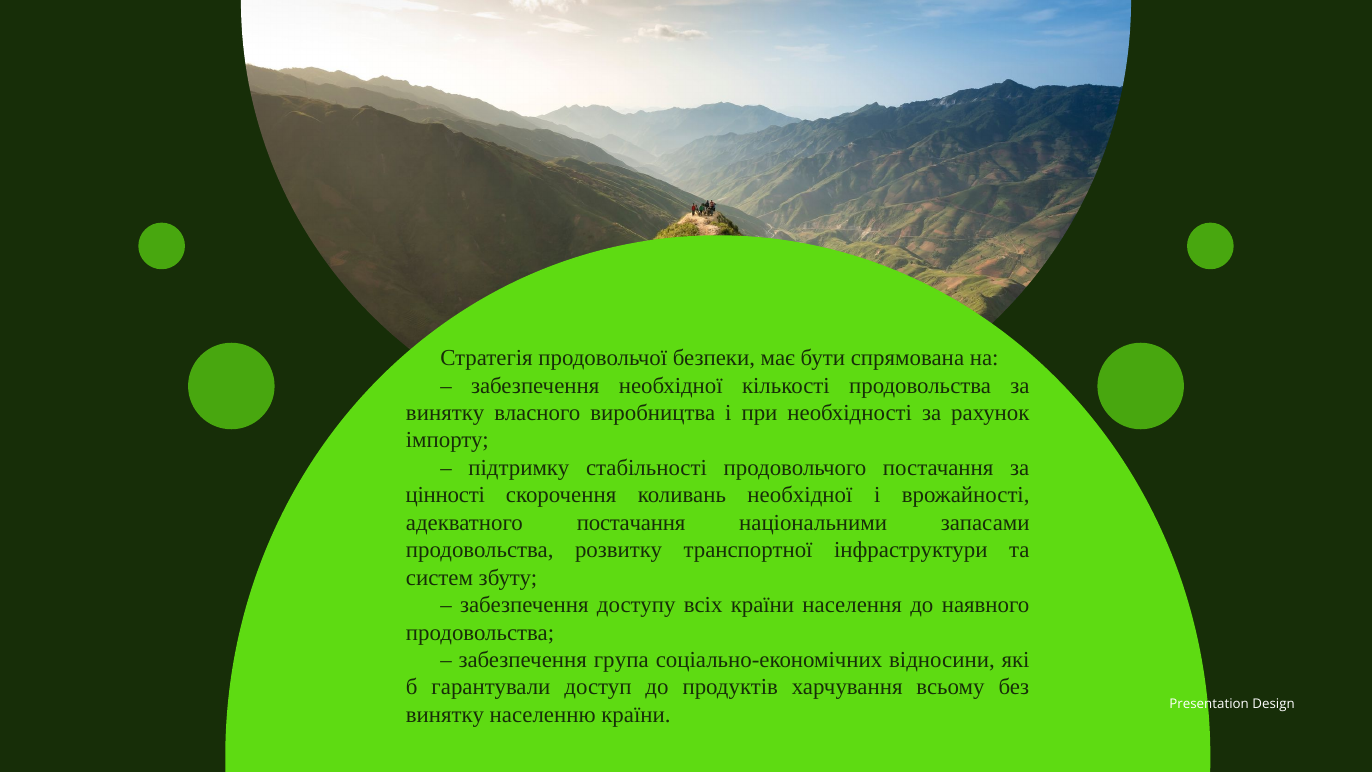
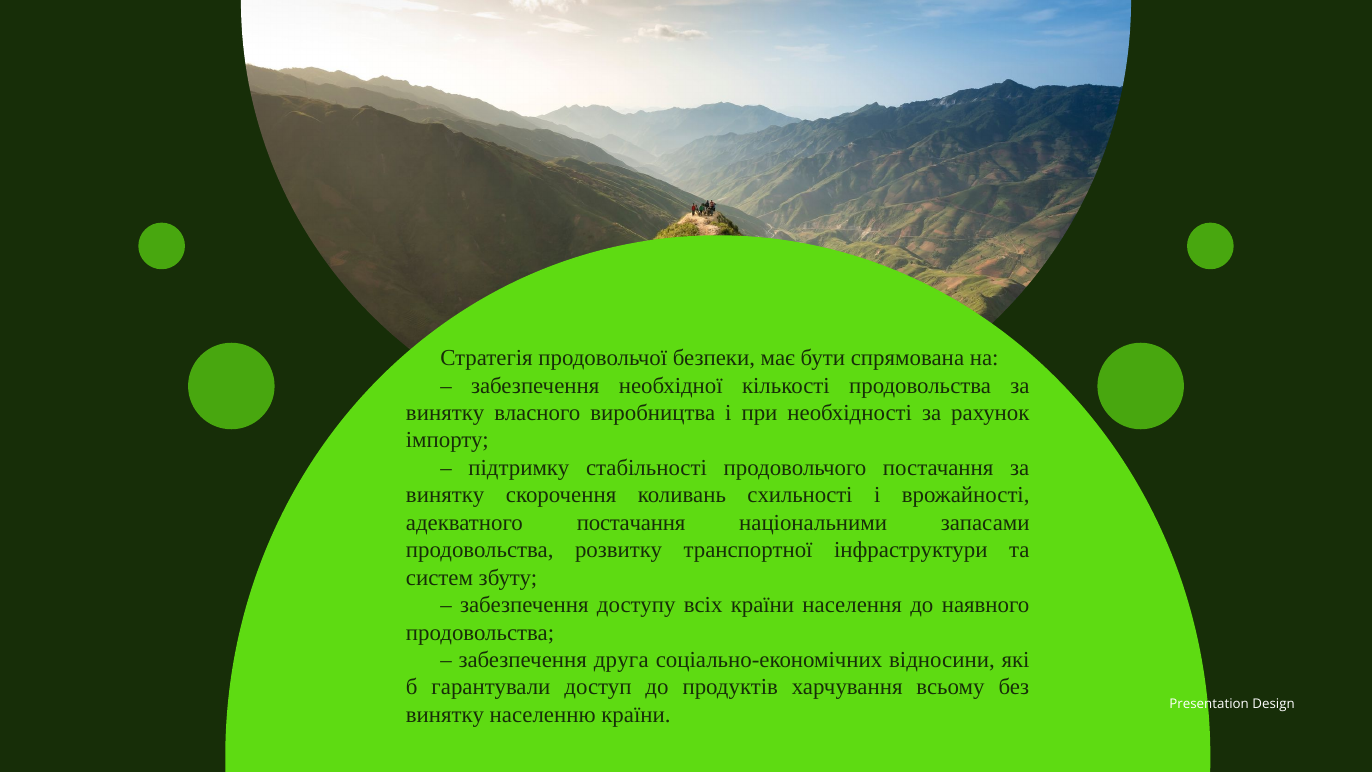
цінності: цінності -> винятку (445, 495)
коливань необхідної: необхідної -> схильності (800, 495)
група: група -> друга (621, 660)
